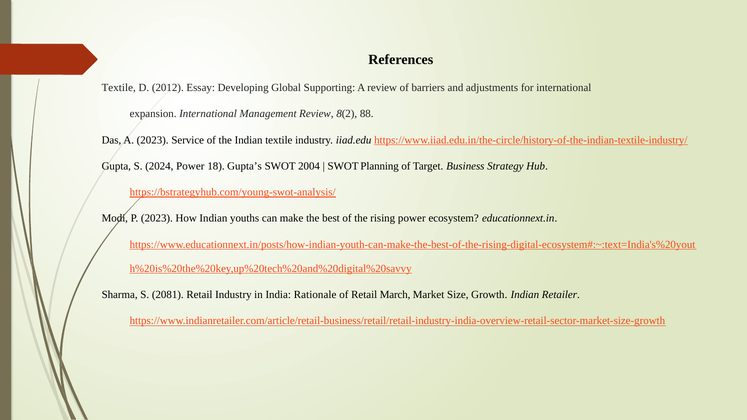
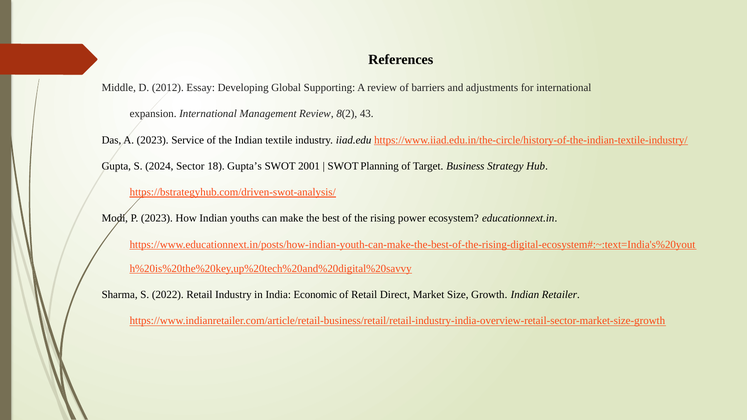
Textile: Textile -> Middle (119, 88)
88: 88 -> 43 (367, 114)
2024 Power: Power -> Sector (190, 166)
2004: 2004 -> 2001 (309, 166)
https://bstrategyhub.com/young-swot-analysis/: https://bstrategyhub.com/young-swot-analysis/ -> https://bstrategyhub.com/driven-swot-analysis/ (233, 192)
2081: 2081 -> 2022 (168, 295)
Rationale: Rationale -> Economic (315, 295)
March: March -> Direct (395, 295)
